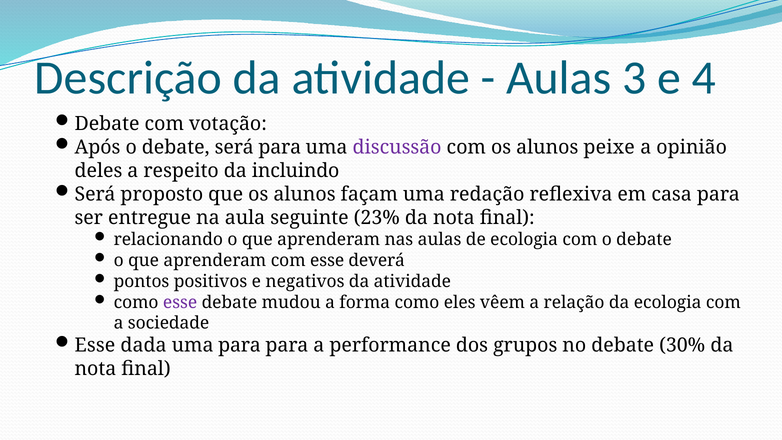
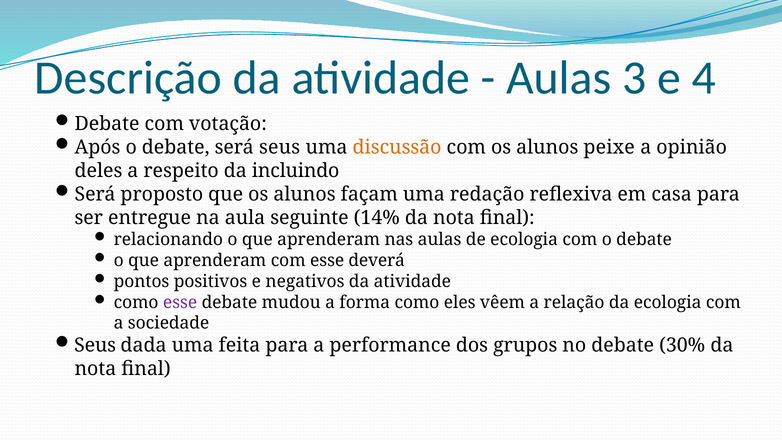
será para: para -> seus (280, 147)
discussão colour: purple -> orange (397, 147)
23%: 23% -> 14% (377, 218)
Esse: Esse -> Seus (95, 345)
uma para: para -> feita (239, 345)
